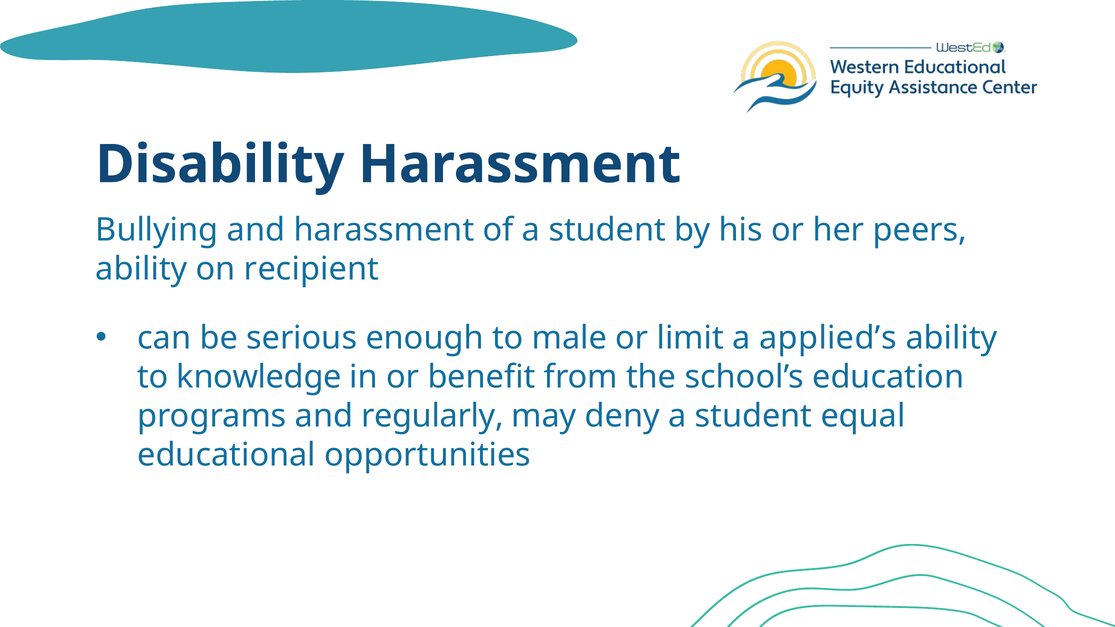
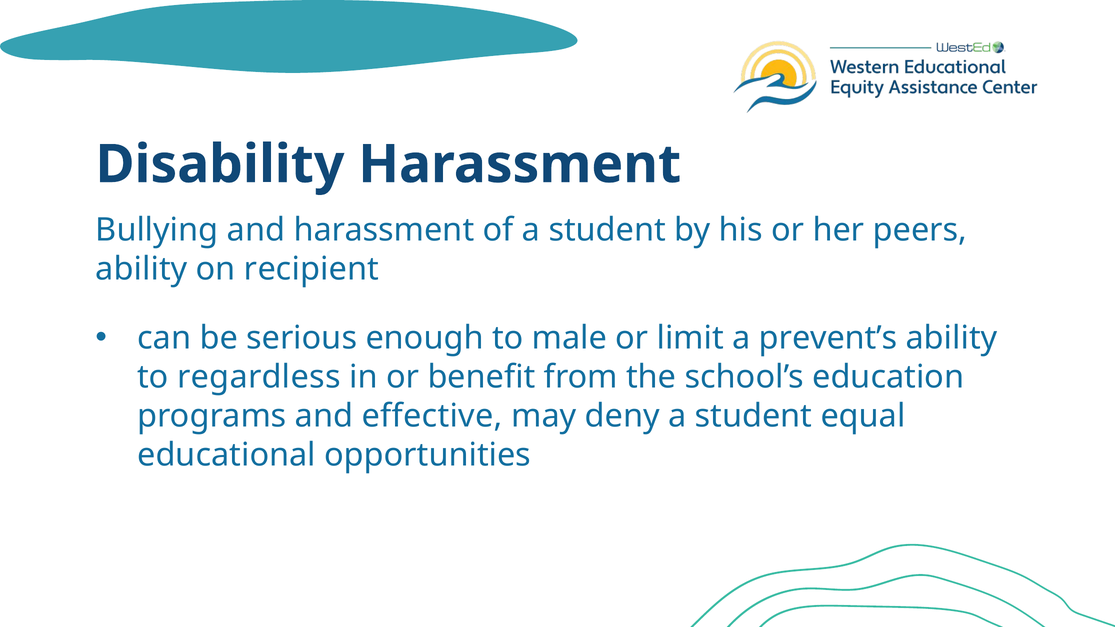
applied’s: applied’s -> prevent’s (828, 338)
knowledge: knowledge -> regardless (259, 377)
regularly: regularly -> effective (432, 416)
